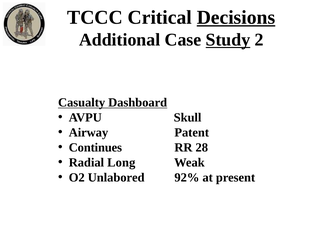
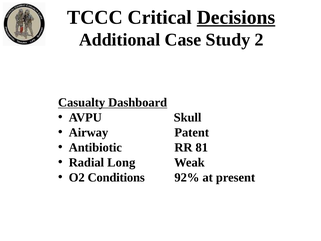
Study underline: present -> none (228, 40)
Continues: Continues -> Antibiotic (95, 147)
28: 28 -> 81 (202, 147)
Unlabored: Unlabored -> Conditions (116, 177)
